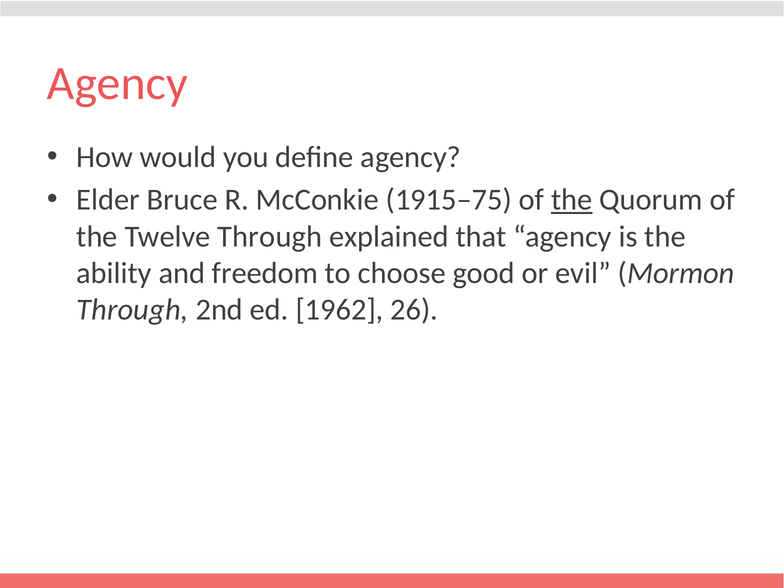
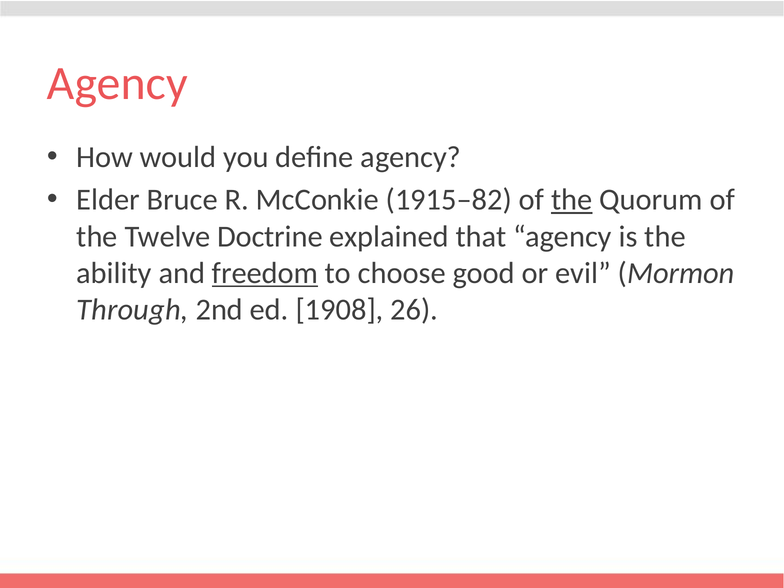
1915–75: 1915–75 -> 1915–82 (449, 200)
Twelve Through: Through -> Doctrine (270, 236)
freedom underline: none -> present (265, 273)
1962: 1962 -> 1908 (339, 310)
